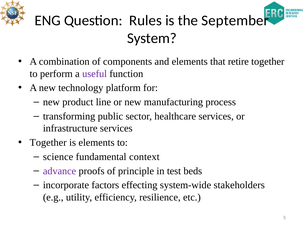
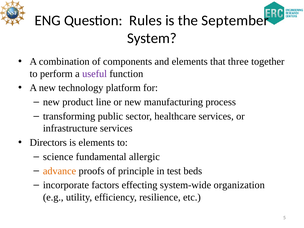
retire: retire -> three (238, 62)
Together: Together -> Directors (48, 143)
context: context -> allergic (144, 157)
advance colour: purple -> orange (60, 171)
stakeholders: stakeholders -> organization (239, 185)
